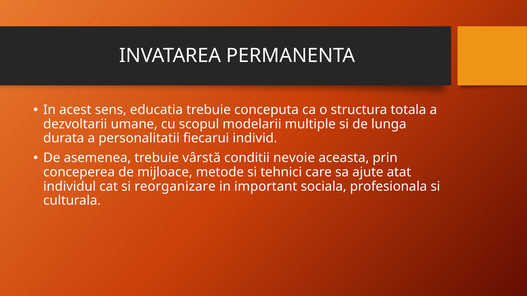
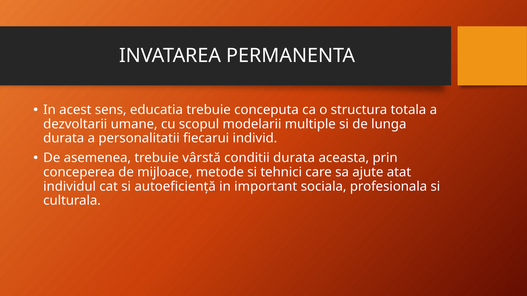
conditii nevoie: nevoie -> durata (294, 158)
reorganizare: reorganizare -> autoeficiență (175, 187)
